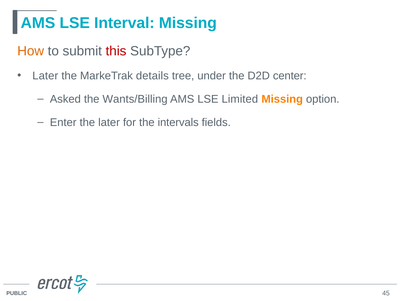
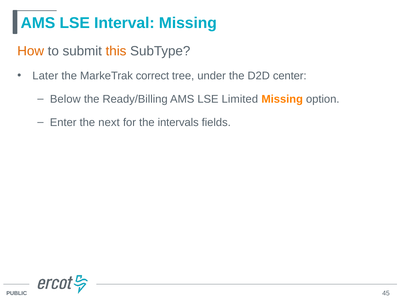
this colour: red -> orange (116, 51)
details: details -> correct (152, 76)
Asked: Asked -> Below (65, 99)
Wants/Billing: Wants/Billing -> Ready/Billing (135, 99)
the later: later -> next (109, 122)
